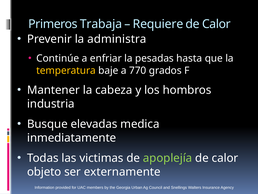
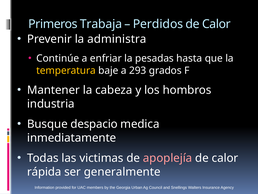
Requiere: Requiere -> Perdidos (158, 24)
770: 770 -> 293 (138, 70)
elevadas: elevadas -> despacio (94, 124)
apoplejía colour: light green -> pink (168, 158)
objeto: objeto -> rápida (44, 172)
externamente: externamente -> generalmente (122, 172)
